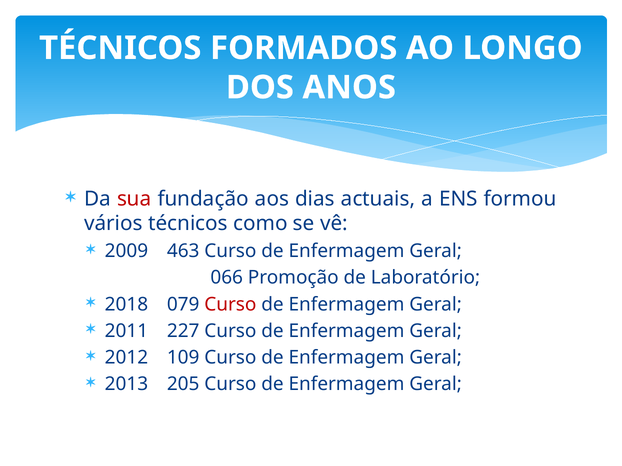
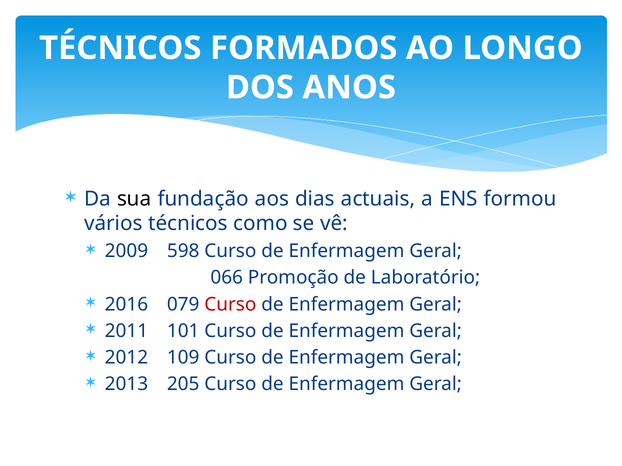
sua colour: red -> black (134, 199)
463: 463 -> 598 (183, 251)
2018: 2018 -> 2016 (126, 305)
227: 227 -> 101 (183, 331)
